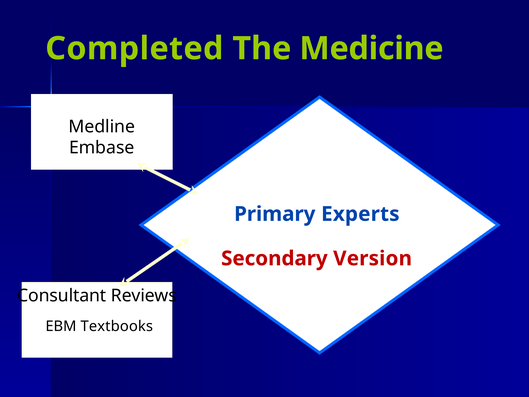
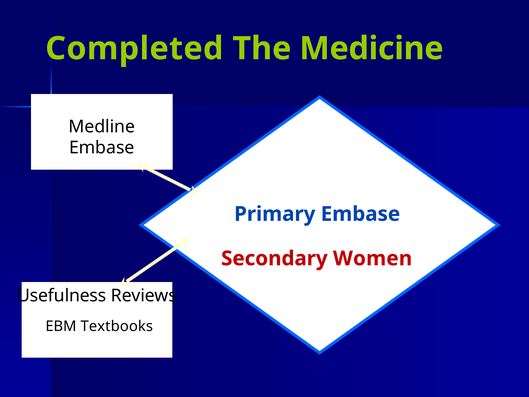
Primary Experts: Experts -> Embase (360, 214)
Version: Version -> Women (373, 258)
Consultant: Consultant -> Usefulness (62, 295)
